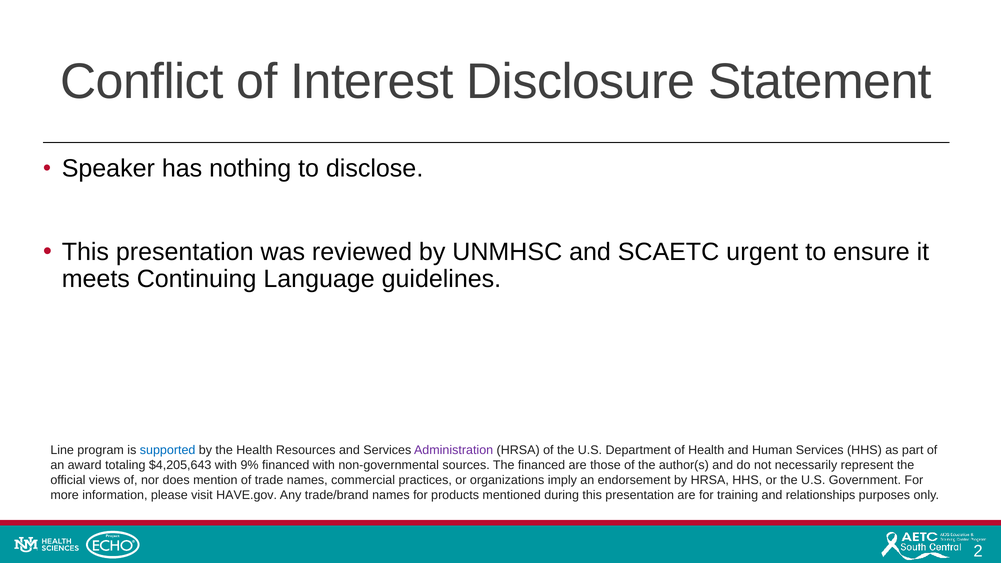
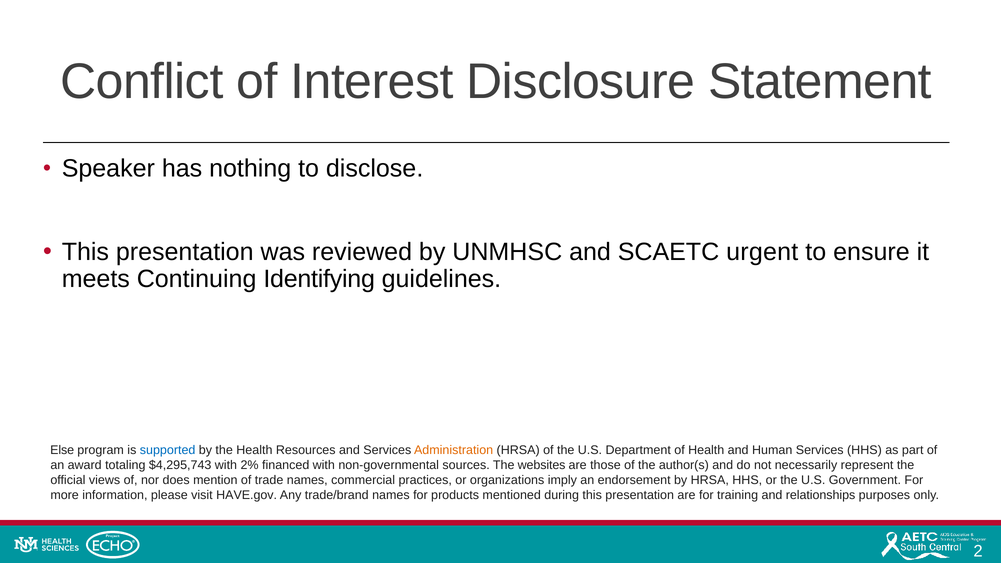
Language: Language -> Identifying (319, 279)
Line: Line -> Else (62, 450)
Administration colour: purple -> orange (454, 450)
$4,205,643: $4,205,643 -> $4,295,743 (180, 465)
9%: 9% -> 2% (250, 465)
The financed: financed -> websites (542, 465)
